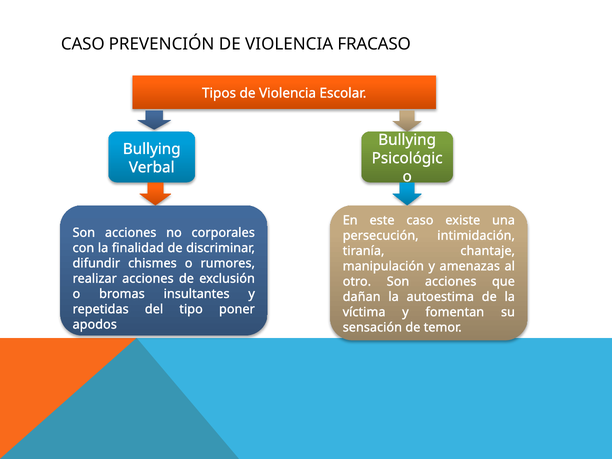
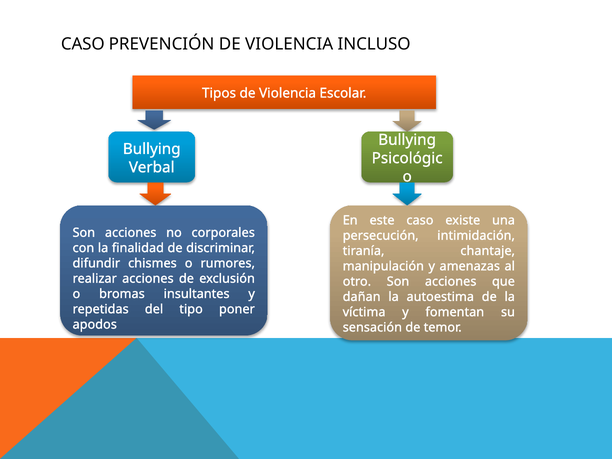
FRACASO: FRACASO -> INCLUSO (374, 44)
